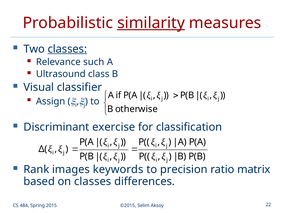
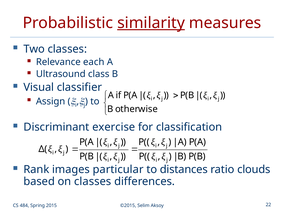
classes underline: present -> none (67, 49)
such: such -> each (94, 62)
keywords: keywords -> particular (118, 170)
precision: precision -> distances (184, 170)
matrix: matrix -> clouds (254, 170)
